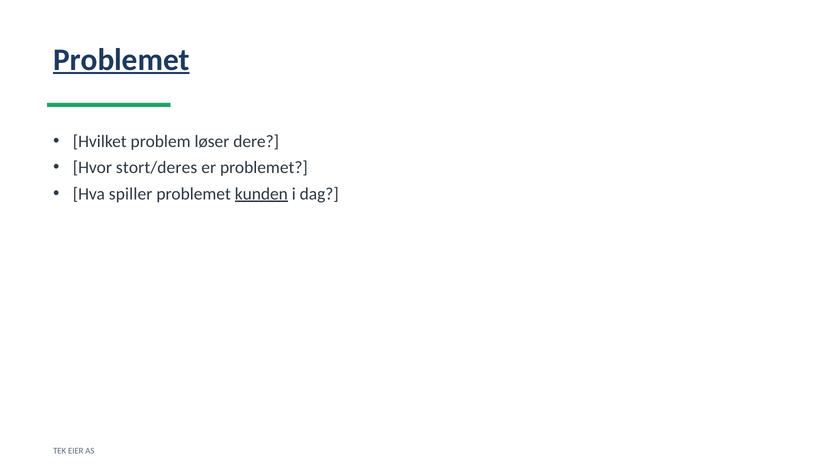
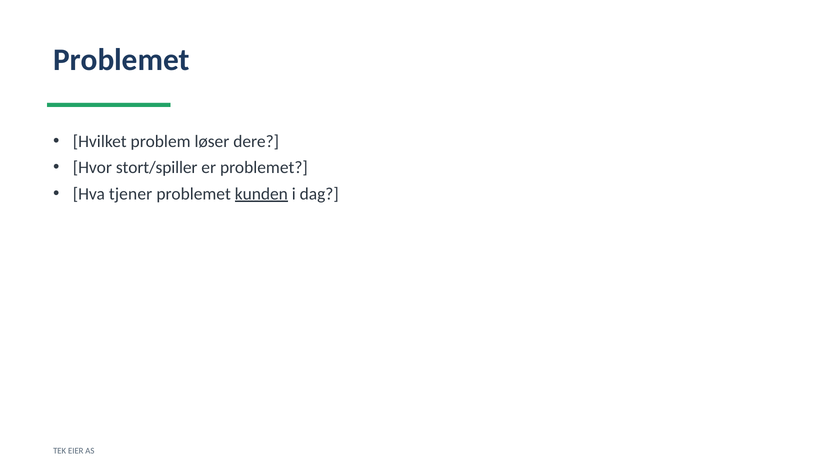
Problemet underline: present -> none (121, 60)
stort/deres: stort/deres -> stort/spiller (157, 168)
spiller: spiller -> tjener (131, 194)
